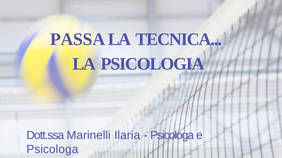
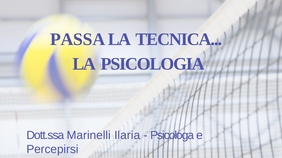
Psicologa: Psicologa -> Percepirsi (52, 150)
